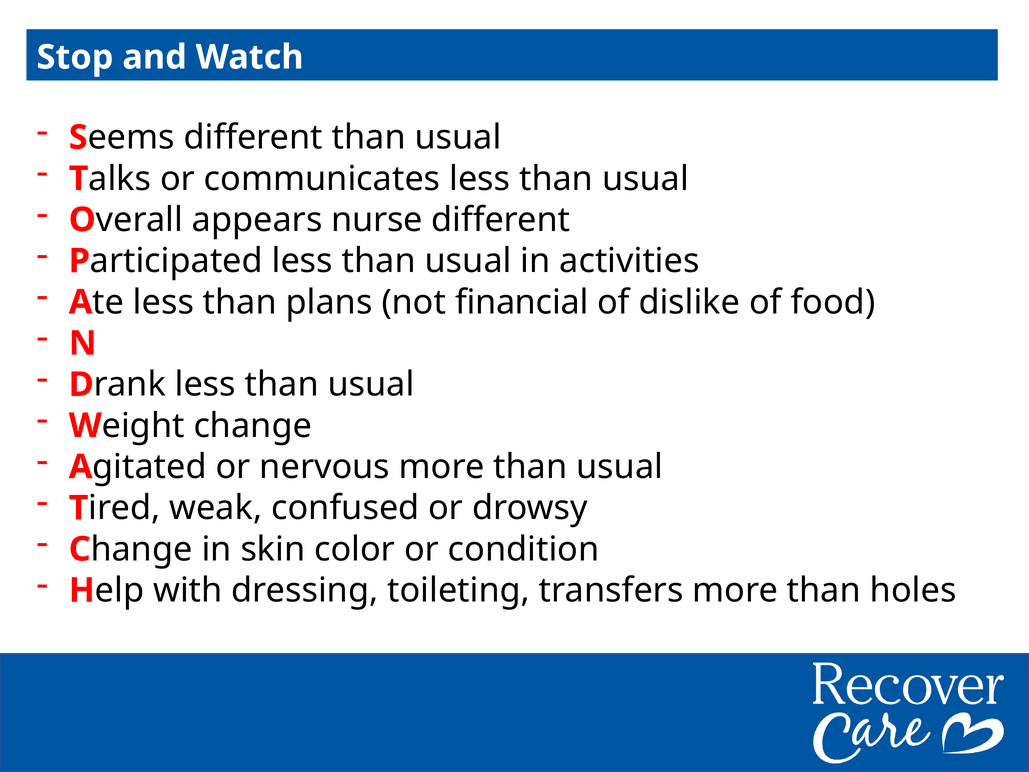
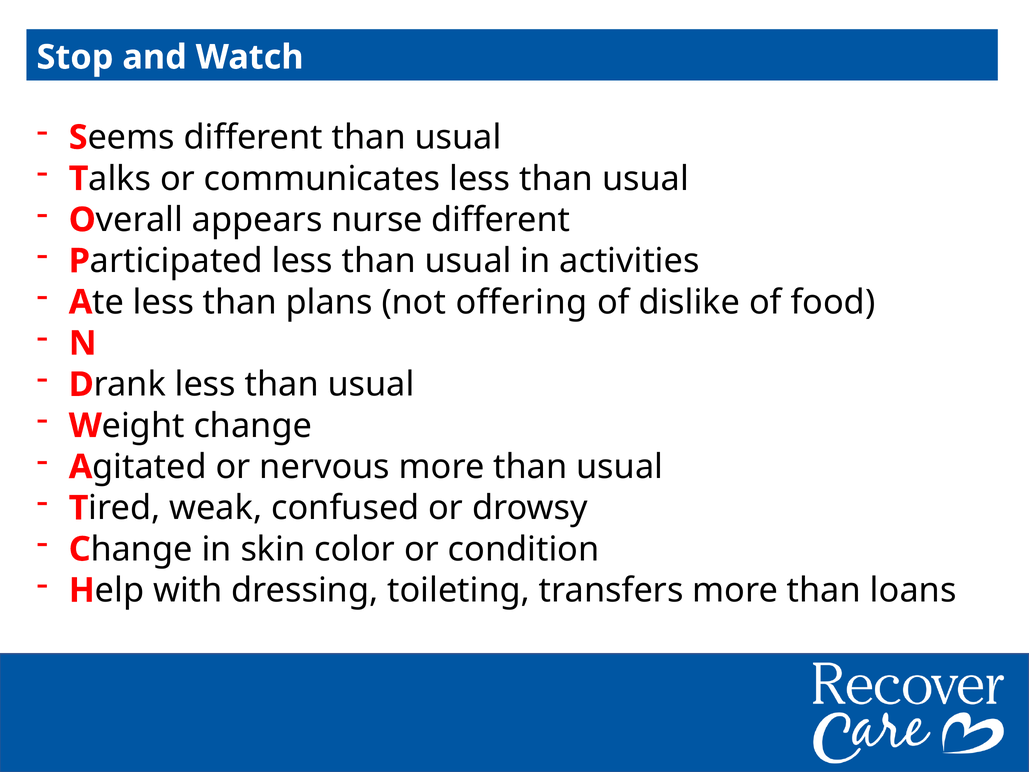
financial: financial -> offering (521, 302)
holes: holes -> loans (913, 590)
